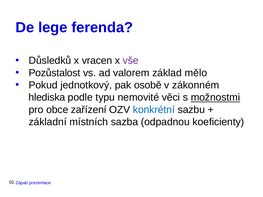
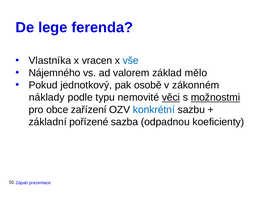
Důsledků: Důsledků -> Vlastníka (50, 61)
vše colour: purple -> blue (131, 61)
Pozůstalost: Pozůstalost -> Nájemného (55, 73)
hlediska: hlediska -> náklady (47, 98)
věci underline: none -> present (171, 98)
místních: místních -> pořízené (89, 122)
